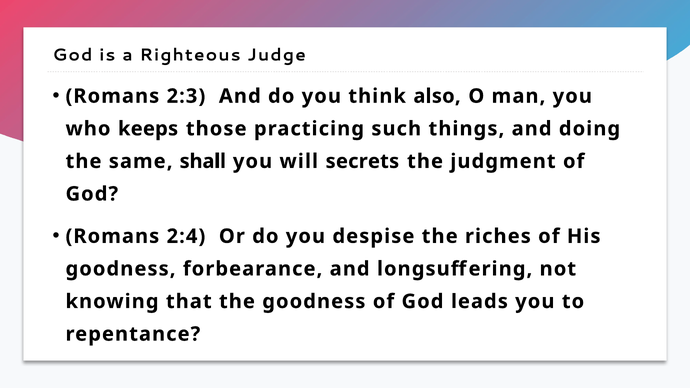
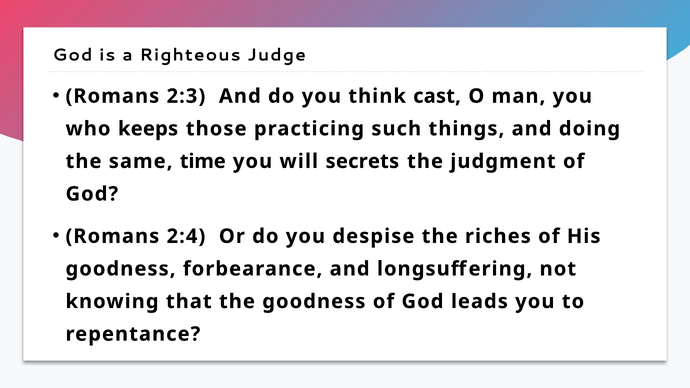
also: also -> cast (437, 96)
shall: shall -> time (203, 161)
